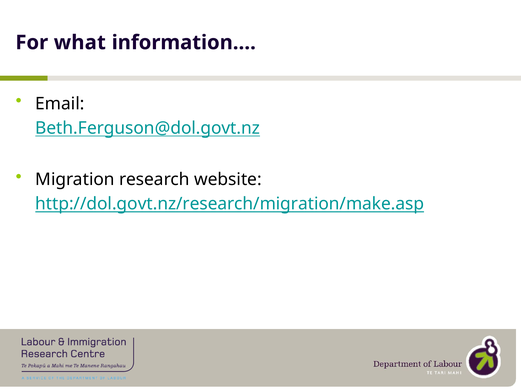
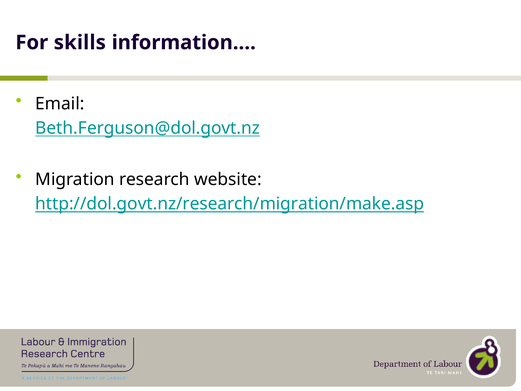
what: what -> skills (80, 43)
